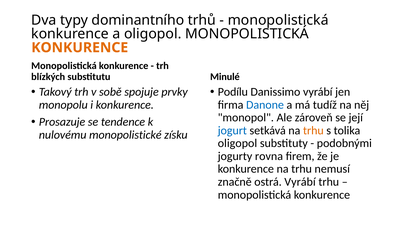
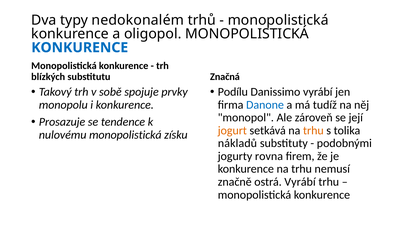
dominantního: dominantního -> nedokonalém (138, 20)
KONKURENCE colour: orange -> blue (80, 48)
Minulé: Minulé -> Značná (225, 77)
jogurt colour: blue -> orange (232, 131)
nulovému monopolistické: monopolistické -> monopolistická (125, 135)
oligopol: oligopol -> nákladů (237, 143)
